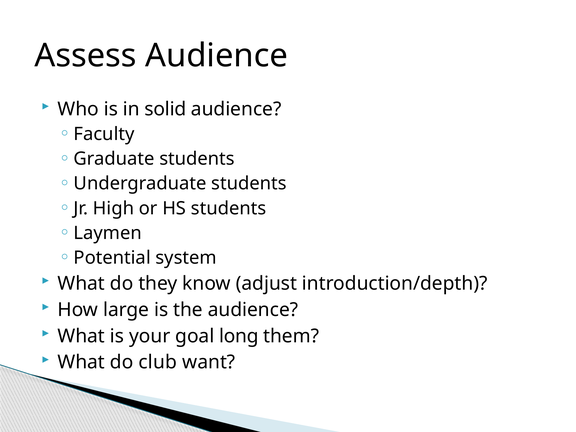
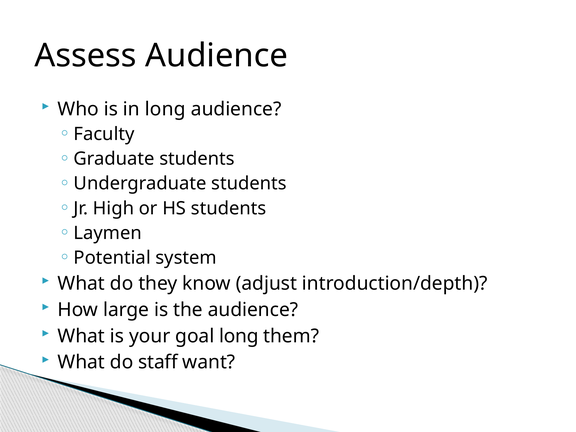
in solid: solid -> long (165, 109)
club: club -> staff (158, 362)
